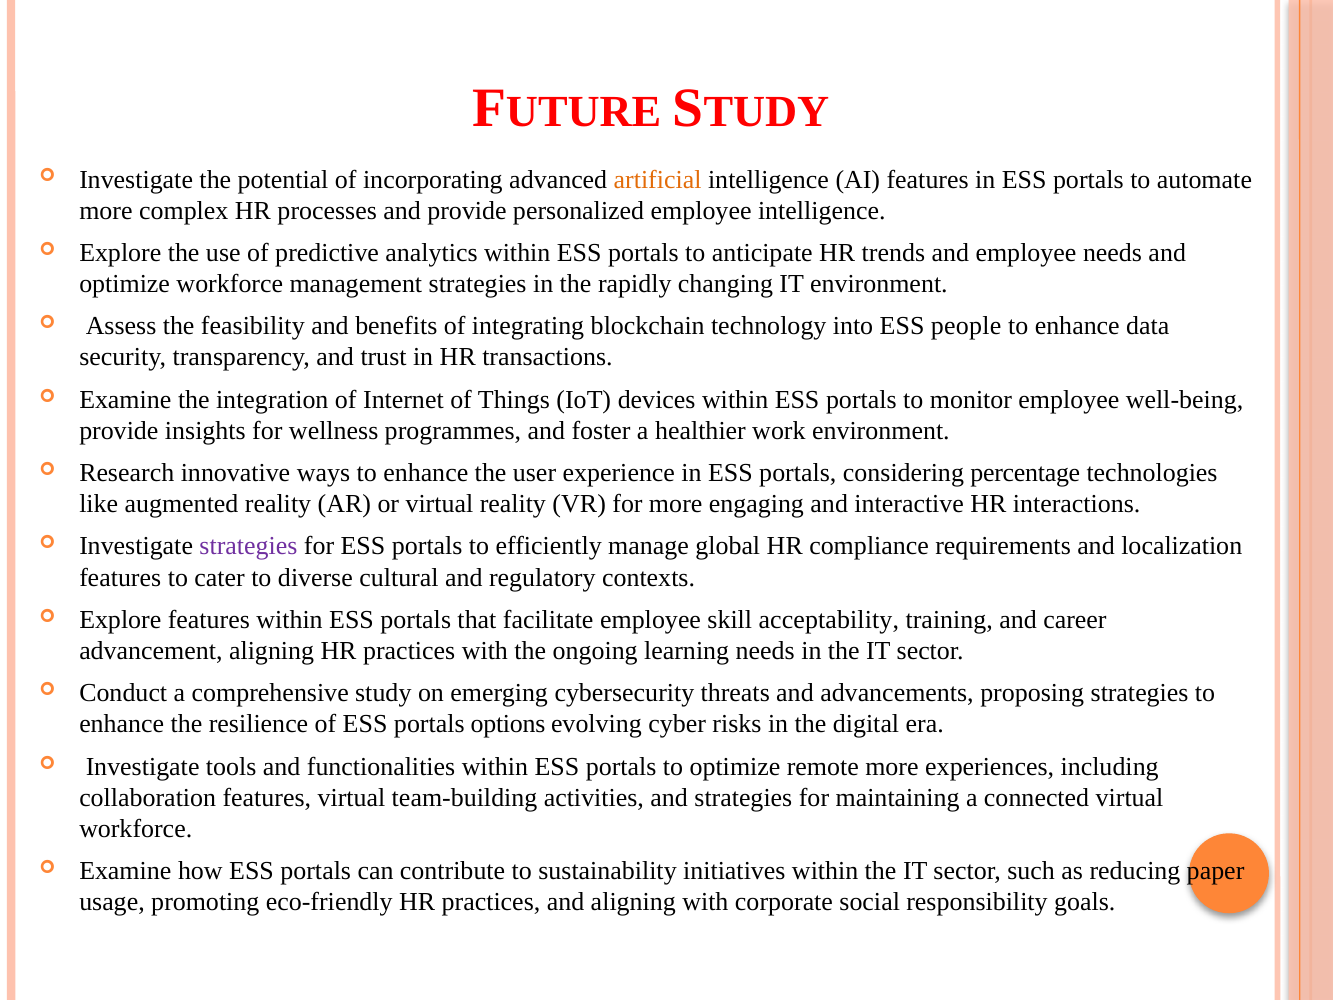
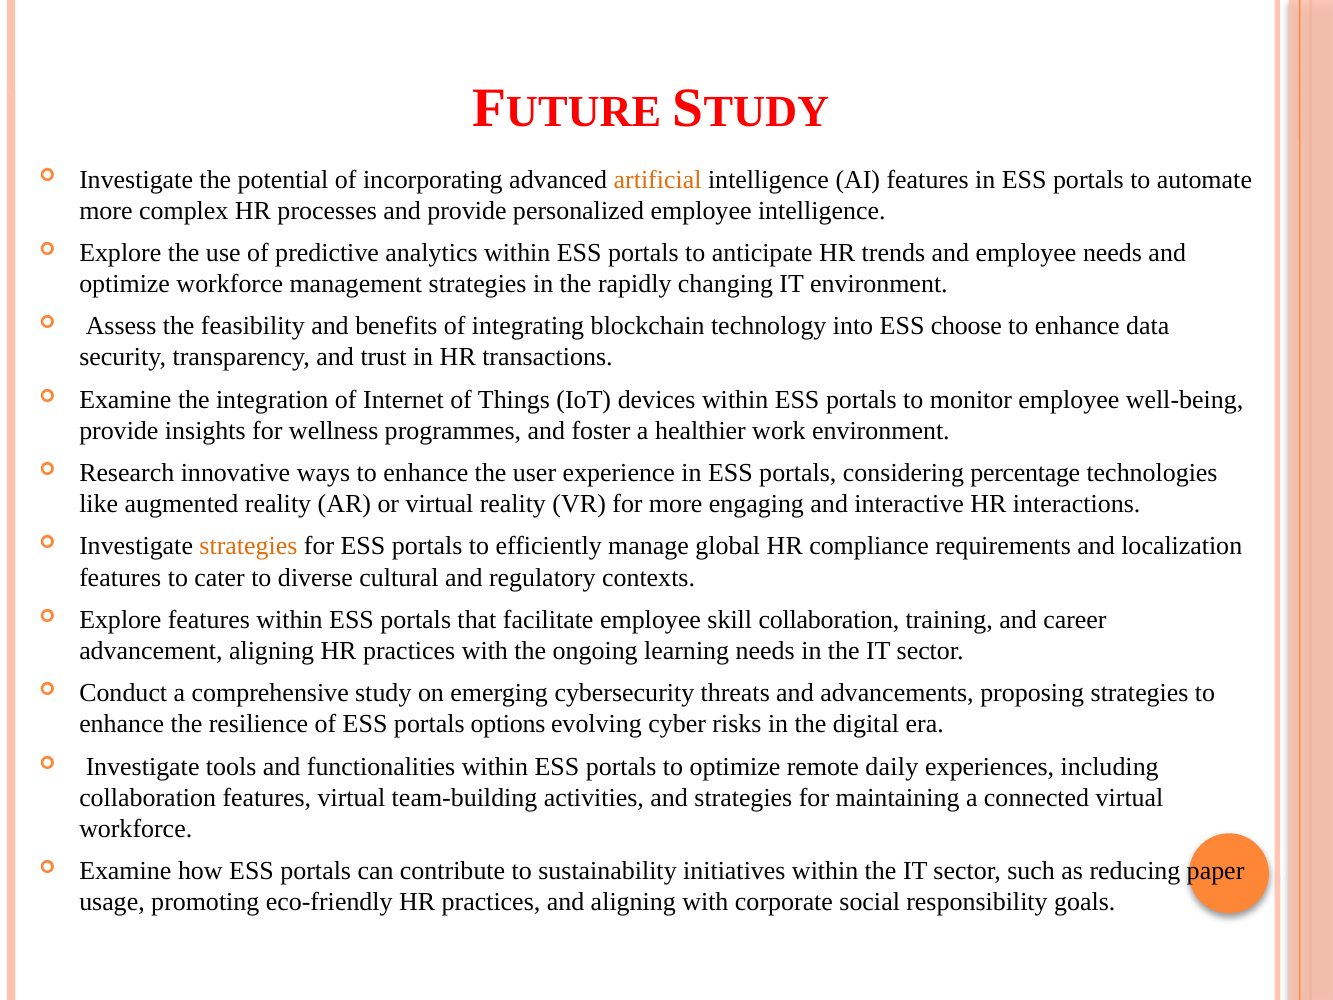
people: people -> choose (966, 326)
strategies colour: purple -> orange (248, 546)
skill acceptability: acceptability -> collaboration (829, 620)
remote more: more -> daily (892, 766)
